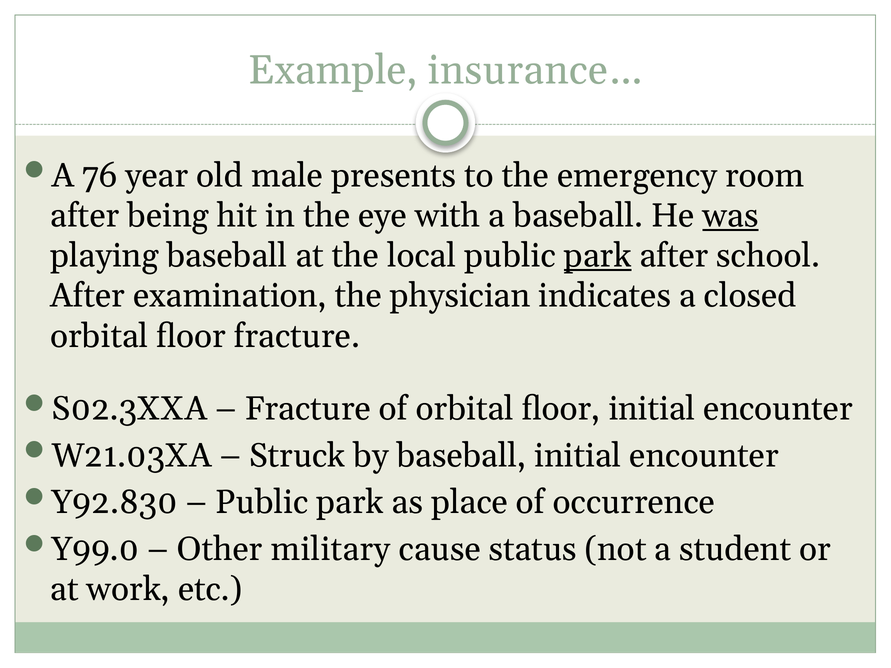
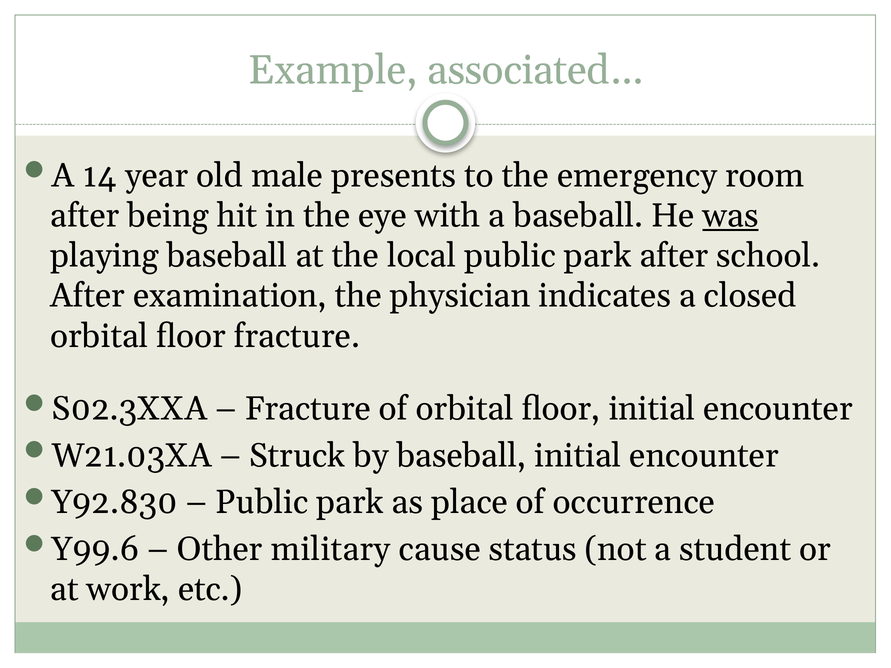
insurance…: insurance… -> associated… (535, 70)
76: 76 -> 14 (100, 176)
park underline: present -> none (598, 256)
Y99.0: Y99.0 -> Y99.6 (95, 549)
